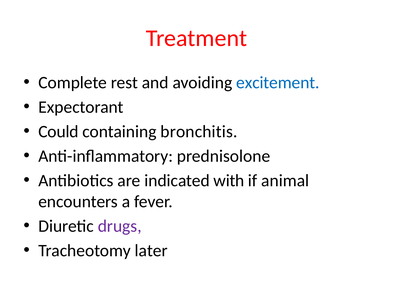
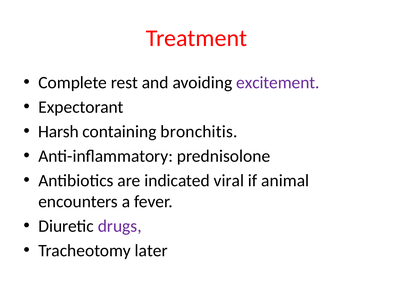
excitement colour: blue -> purple (278, 82)
Could: Could -> Harsh (58, 131)
with: with -> viral (229, 180)
